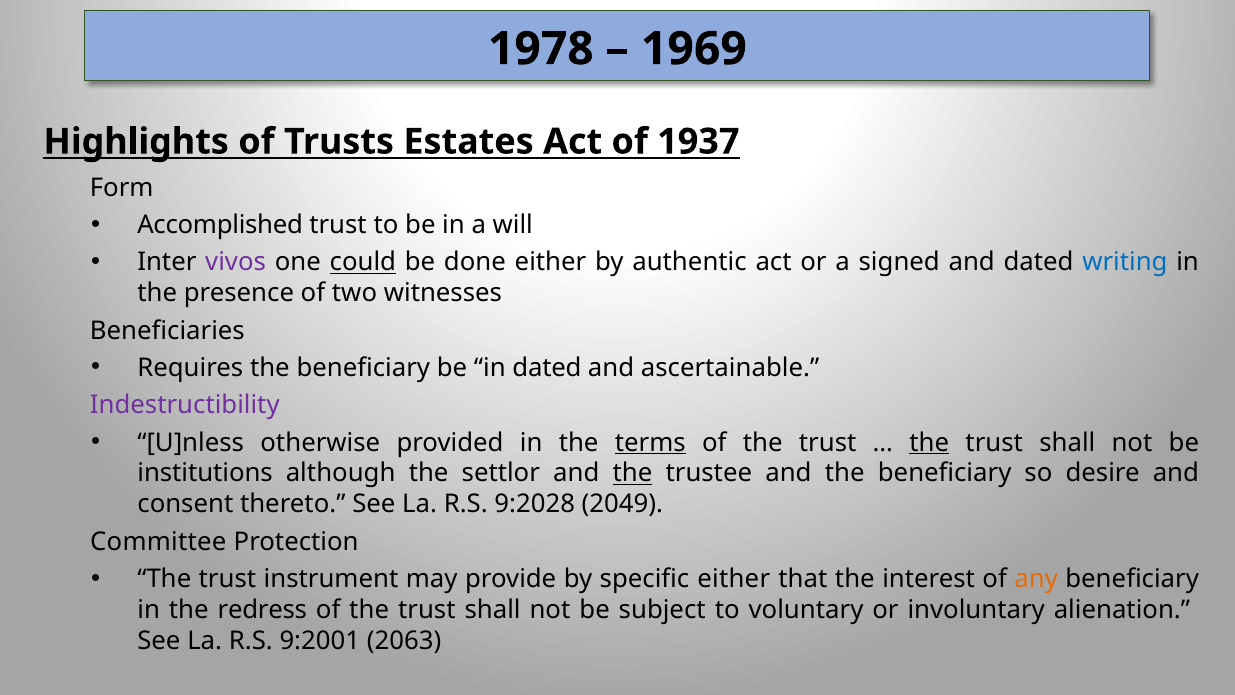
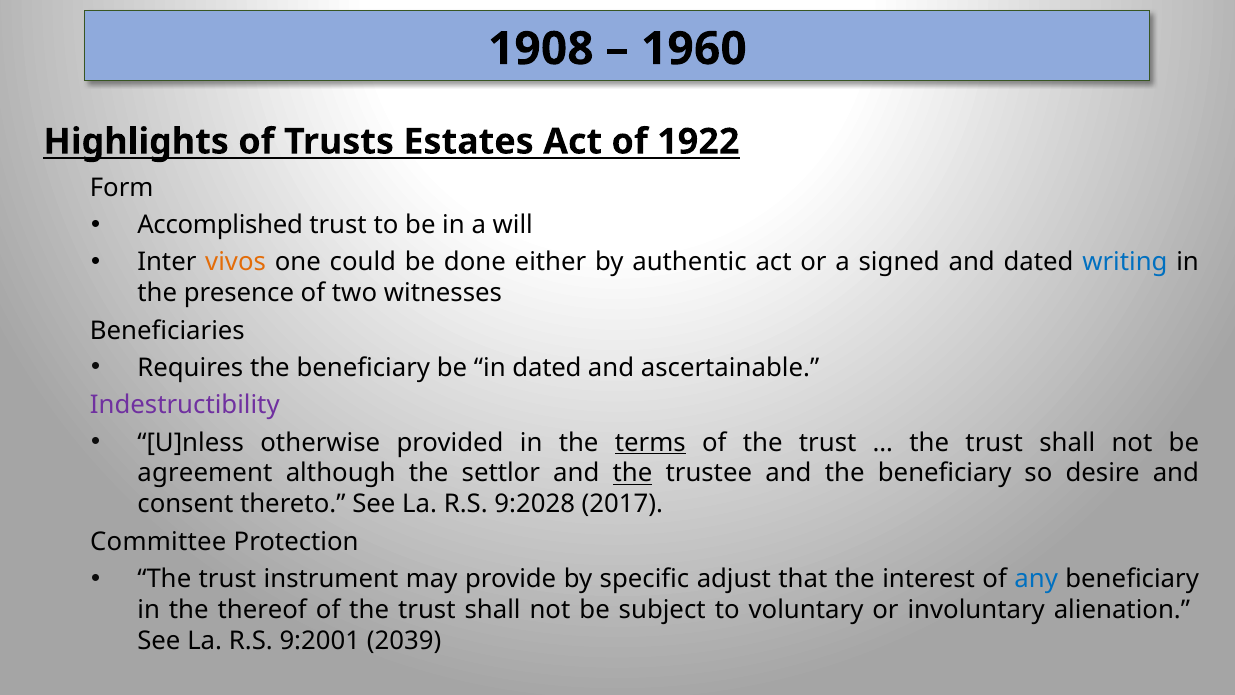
1978: 1978 -> 1908 (541, 49)
1969: 1969 -> 1960 (694, 49)
1937: 1937 -> 1922 (698, 142)
vivos colour: purple -> orange (236, 262)
could underline: present -> none (363, 262)
the underline: present -> none (929, 442)
institutions: institutions -> agreement (205, 473)
2049: 2049 -> 2017 (622, 504)
specific either: either -> adjust (734, 579)
any colour: orange -> blue (1036, 579)
redress: redress -> thereof (262, 610)
2063: 2063 -> 2039 (404, 641)
